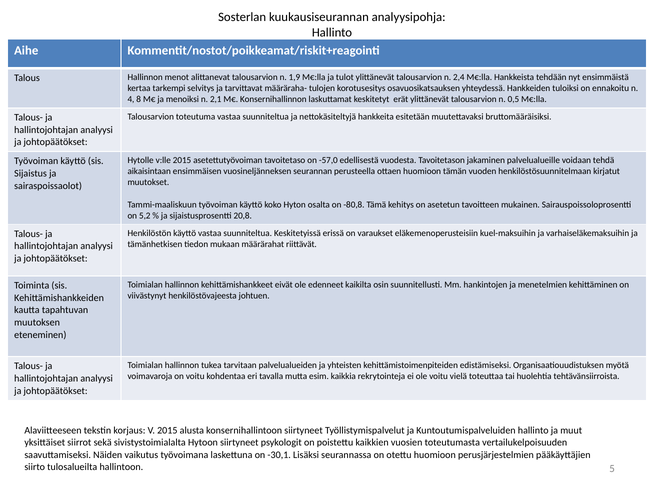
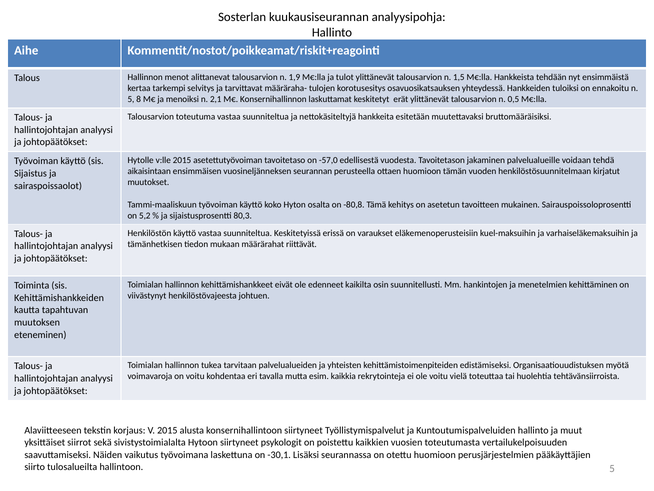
2,4: 2,4 -> 1,5 (459, 77)
4: 4 -> 5 (131, 99)
20,8: 20,8 -> 80,3 (243, 215)
